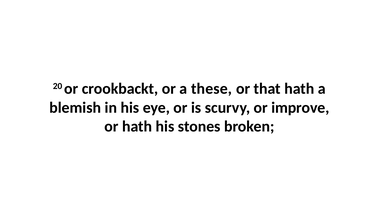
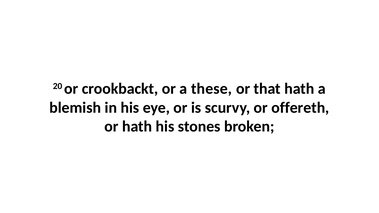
improve: improve -> offereth (300, 108)
